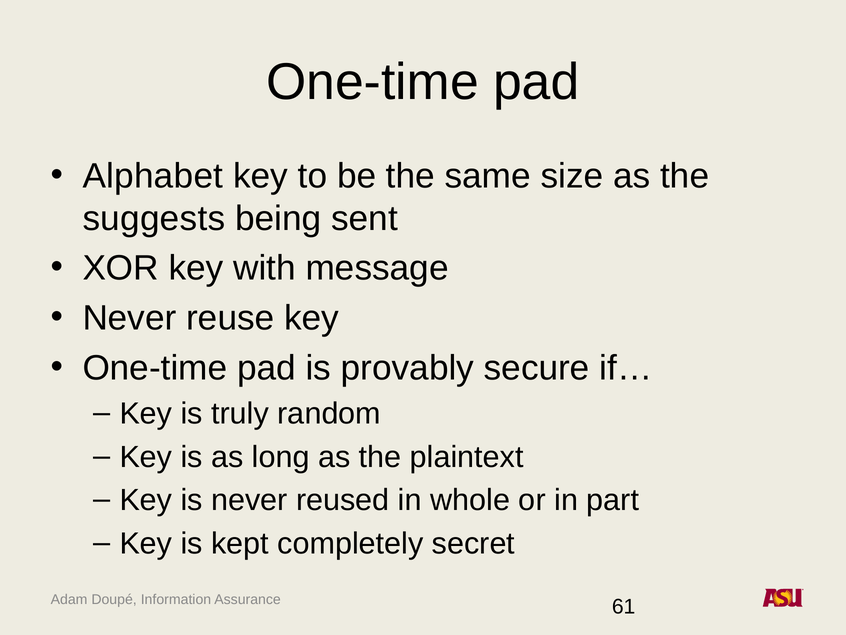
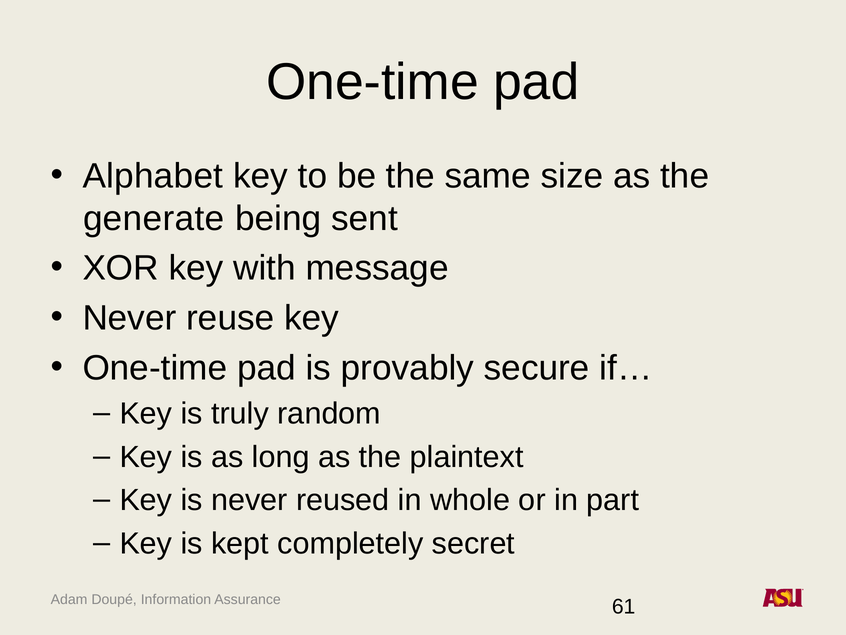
suggests: suggests -> generate (154, 218)
